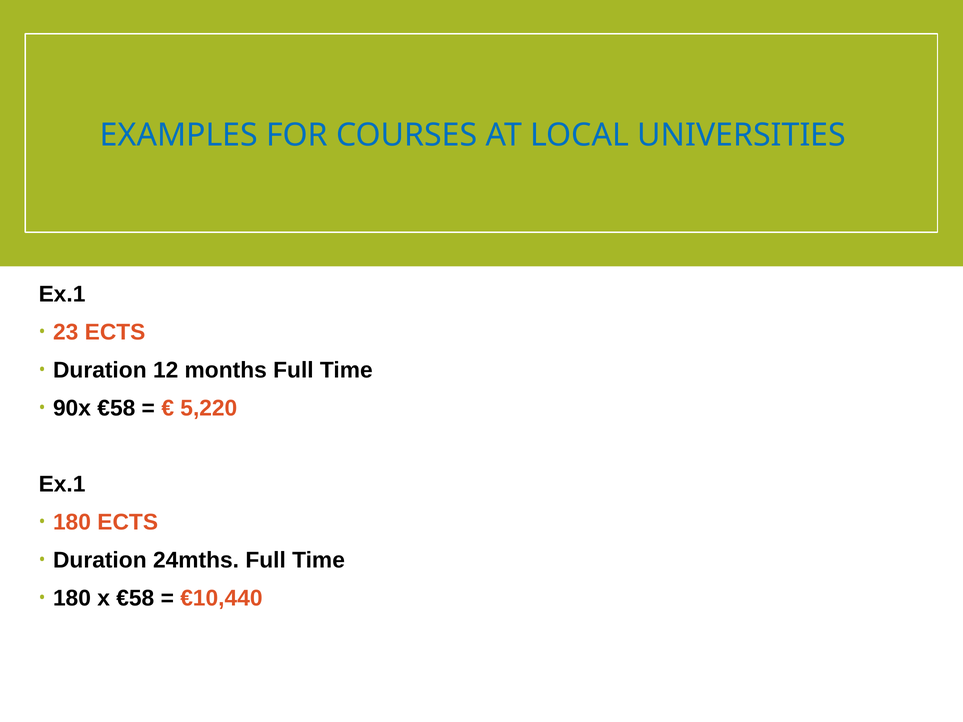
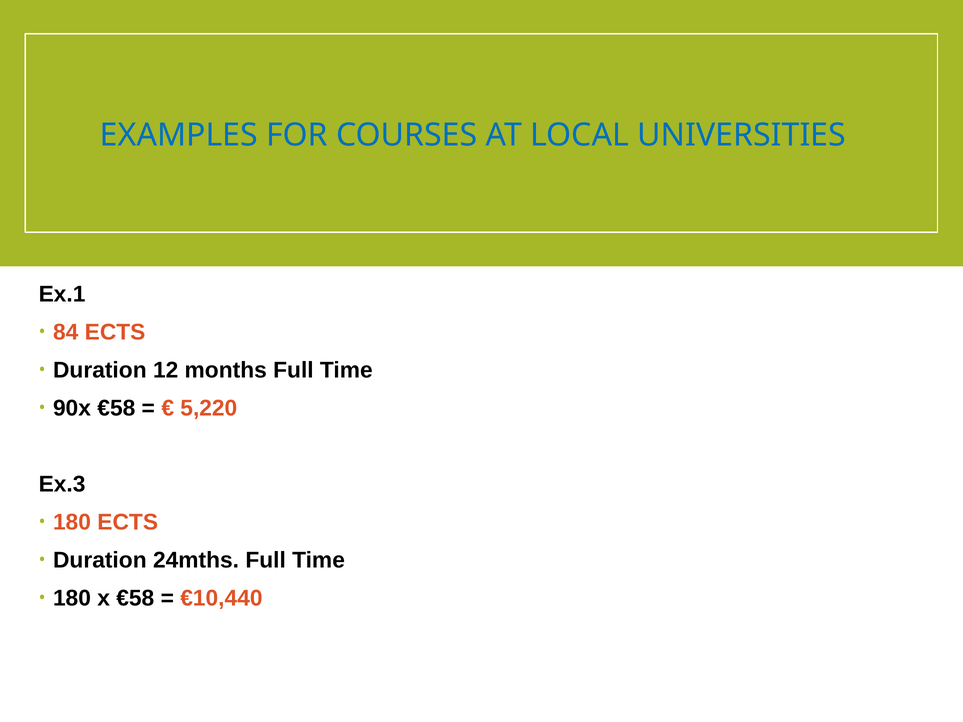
23: 23 -> 84 (66, 332)
Ex.1: Ex.1 -> Ex.3 (62, 484)
